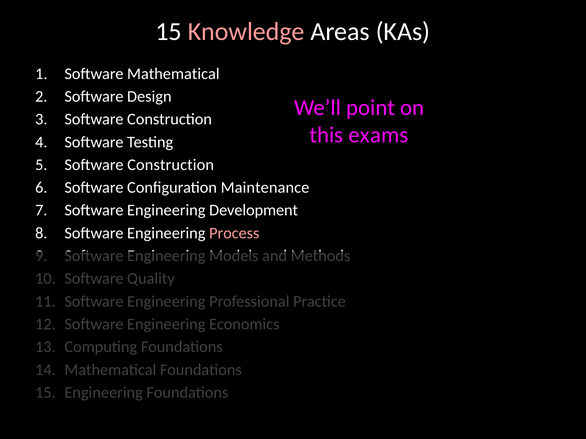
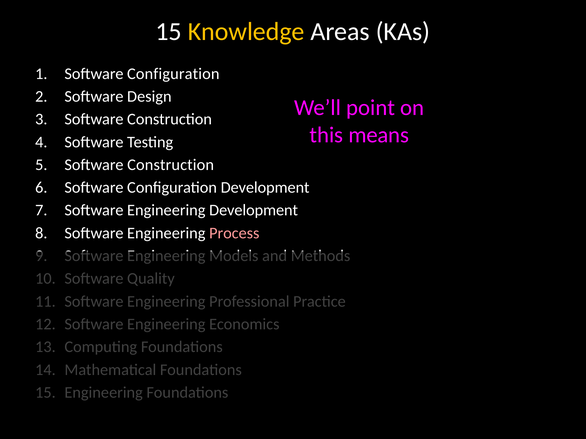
Knowledge colour: pink -> yellow (246, 32)
Mathematical: Mathematical -> Configuration (173, 74)
exams: exams -> means (379, 135)
Configuration Maintenance: Maintenance -> Development (265, 188)
